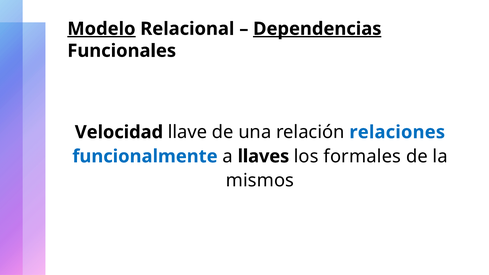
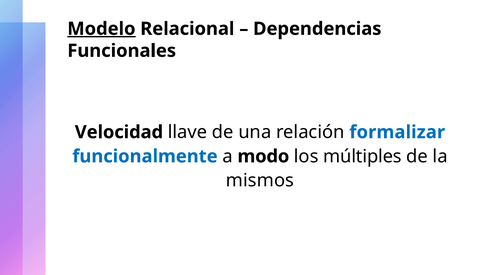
Dependencias underline: present -> none (317, 29)
relaciones: relaciones -> formalizar (397, 132)
llaves: llaves -> modo (263, 156)
formales: formales -> múltiples (362, 156)
